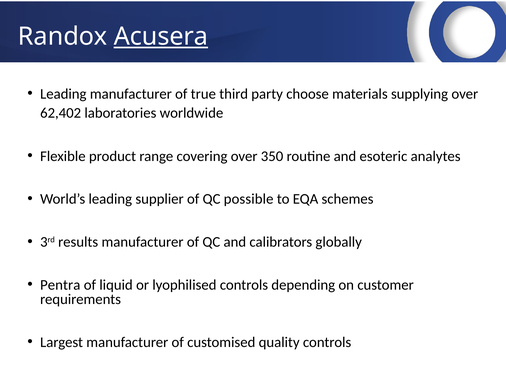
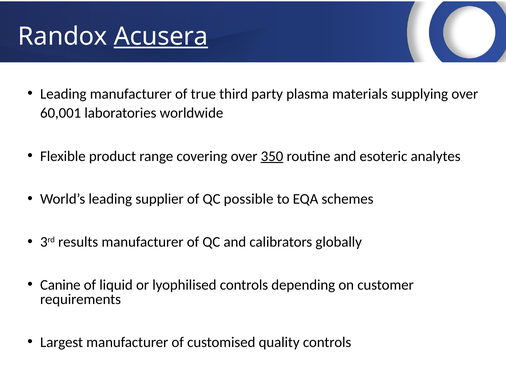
choose: choose -> plasma (308, 94)
62,402: 62,402 -> 60,001 (61, 113)
350 underline: none -> present (272, 156)
Pentra: Pentra -> Canine (60, 285)
